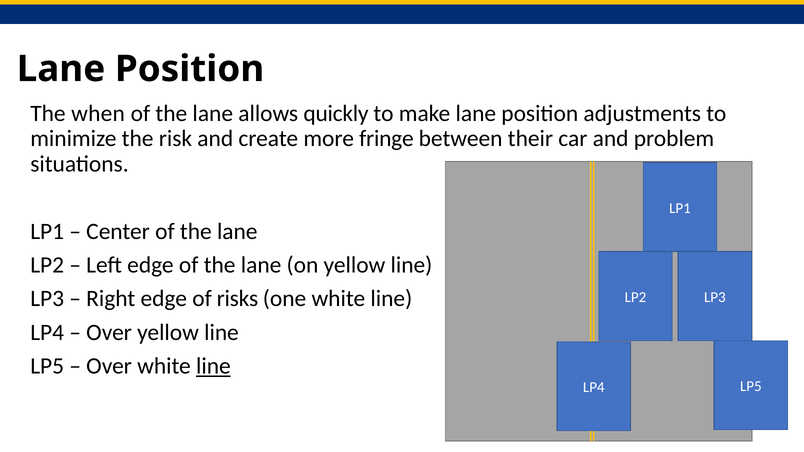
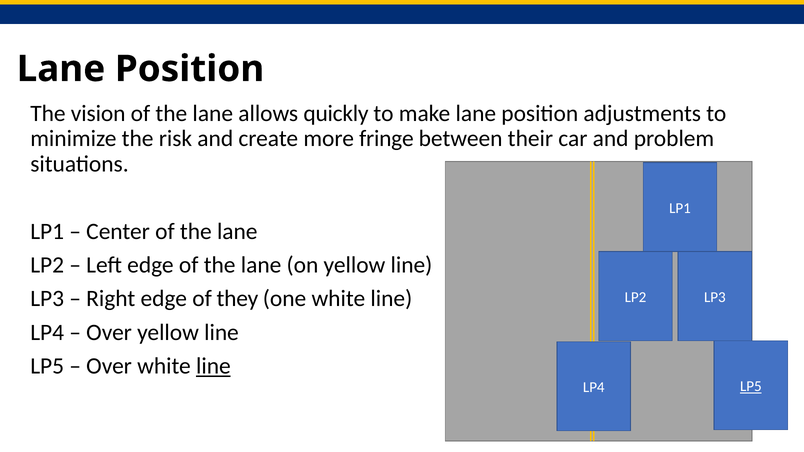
when: when -> vision (98, 113)
risks: risks -> they (237, 299)
LP5 underline: none -> present (751, 387)
